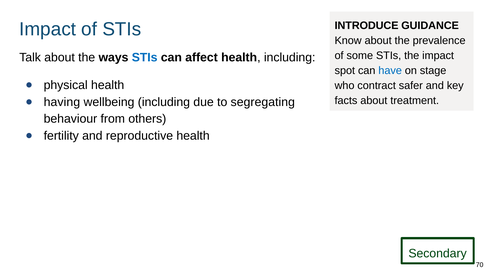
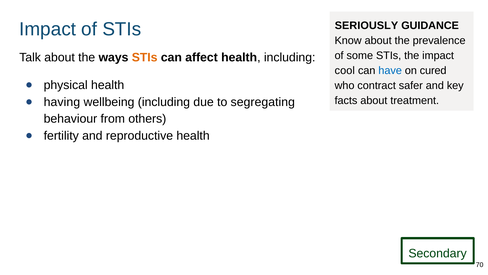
INTRODUCE: INTRODUCE -> SERIOUSLY (366, 26)
STIs colour: blue -> orange (145, 57)
spot: spot -> cool (345, 70)
stage: stage -> cured (433, 70)
